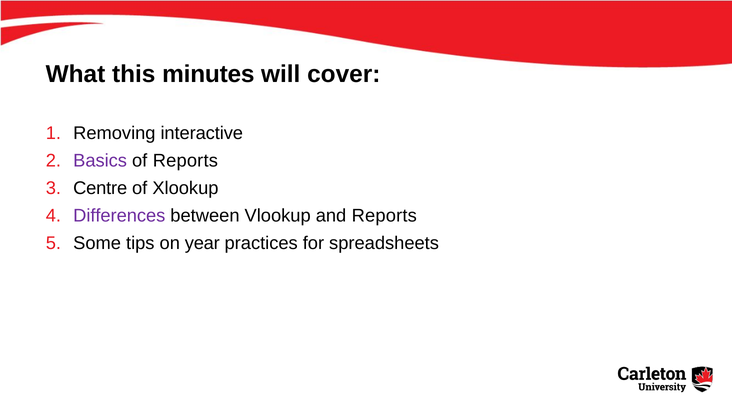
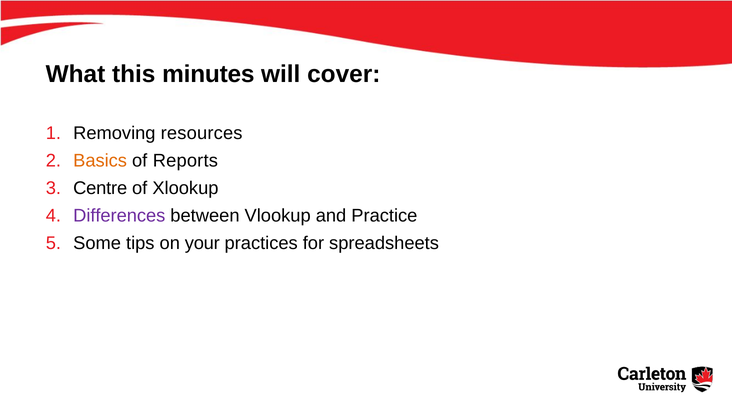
interactive: interactive -> resources (202, 133)
Basics colour: purple -> orange (100, 161)
and Reports: Reports -> Practice (384, 215)
year: year -> your (202, 243)
